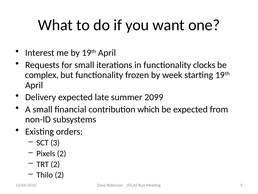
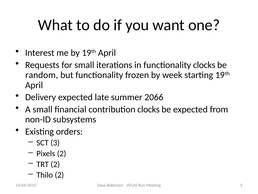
complex: complex -> random (42, 75)
2099: 2099 -> 2066 (154, 97)
contribution which: which -> clocks (149, 109)
